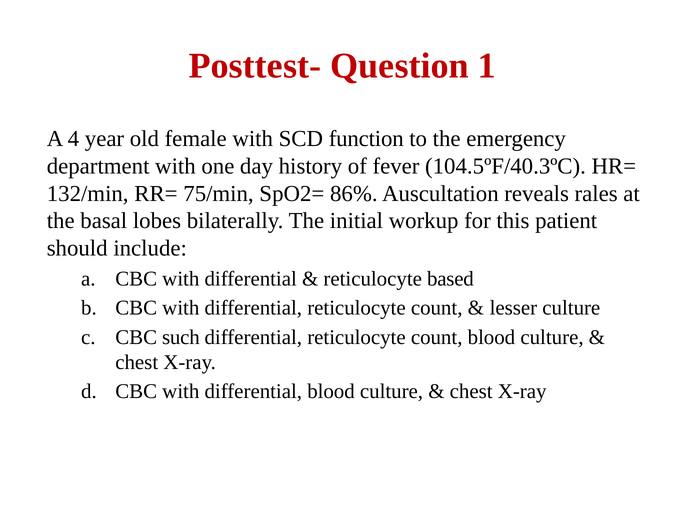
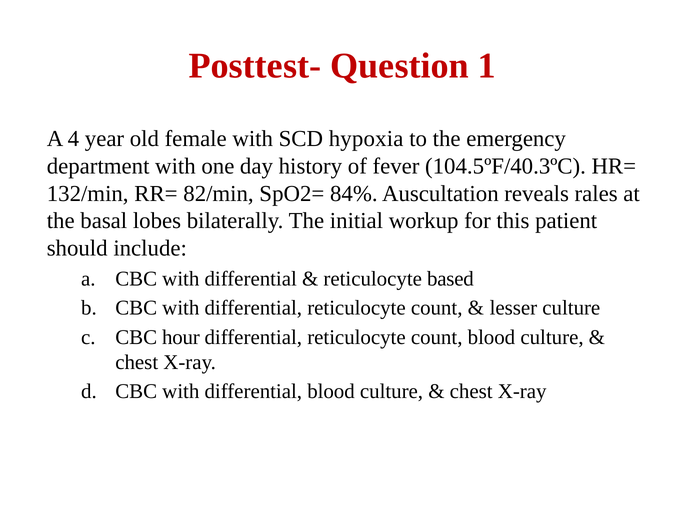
function: function -> hypoxia (366, 139)
75/min: 75/min -> 82/min (219, 193)
86%: 86% -> 84% (354, 193)
such: such -> hour (181, 337)
